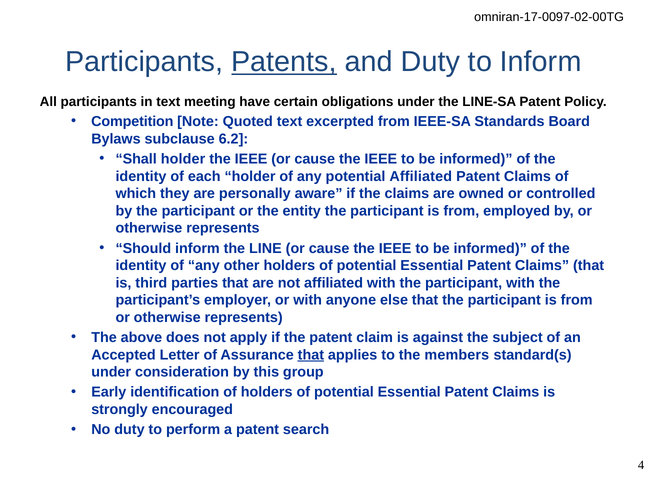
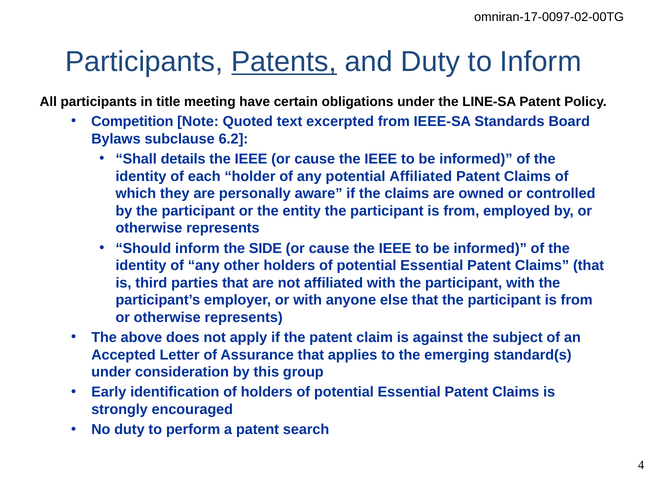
in text: text -> title (168, 102)
Shall holder: holder -> details (183, 159)
LINE: LINE -> SIDE (265, 248)
that underline: present -> none (311, 354)
members: members -> emerging (457, 354)
